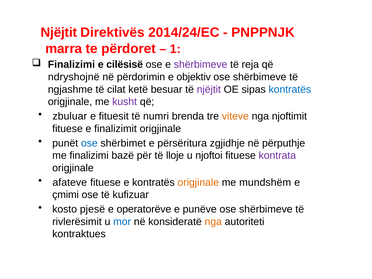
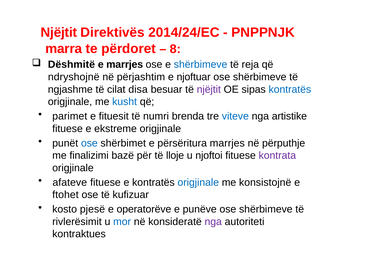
1: 1 -> 8 (175, 49)
Finalizimi: Finalizimi -> Dëshmitë (71, 65)
e cilësisë: cilësisë -> marrjes (125, 65)
shërbimeve colour: purple -> blue (201, 65)
përdorimin: përdorimin -> përjashtim (141, 77)
objektiv: objektiv -> njoftuar (194, 77)
ketë: ketë -> disa (138, 89)
kusht colour: purple -> blue (125, 102)
zbuluar: zbuluar -> parimet (70, 116)
viteve colour: orange -> blue (235, 116)
njoftimit: njoftimit -> artistike (289, 116)
finalizimit: finalizimit -> ekstreme (116, 129)
përsëritura zgjidhje: zgjidhje -> marrjes (227, 143)
origjinale colour: orange -> blue (198, 182)
mundshëm: mundshëm -> konsistojnë (265, 182)
çmimi: çmimi -> ftohet (65, 195)
nga colour: orange -> purple (213, 222)
